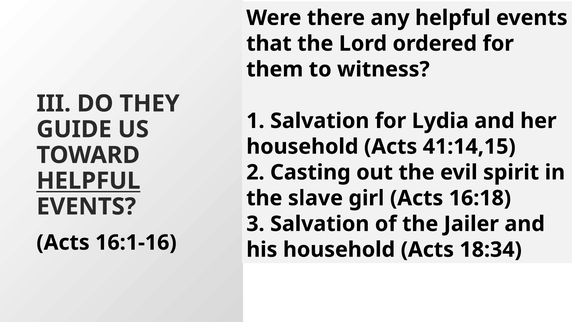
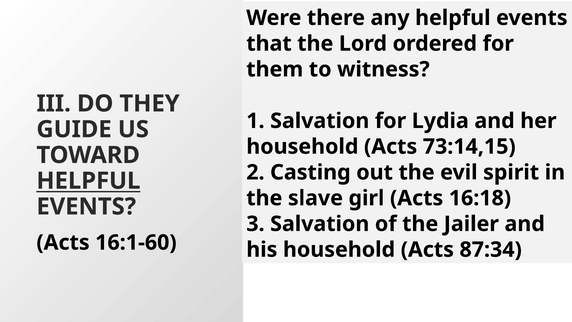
41:14,15: 41:14,15 -> 73:14,15 (469, 147)
16:1-16: 16:1-16 -> 16:1-60 (136, 242)
18:34: 18:34 -> 87:34 (491, 250)
